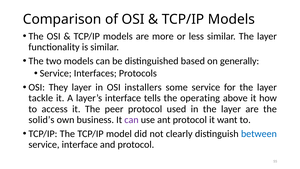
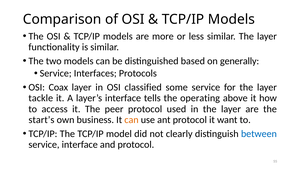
They: They -> Coax (58, 87)
installers: installers -> classified (143, 87)
solid’s: solid’s -> start’s (41, 120)
can colour: purple -> orange (131, 120)
